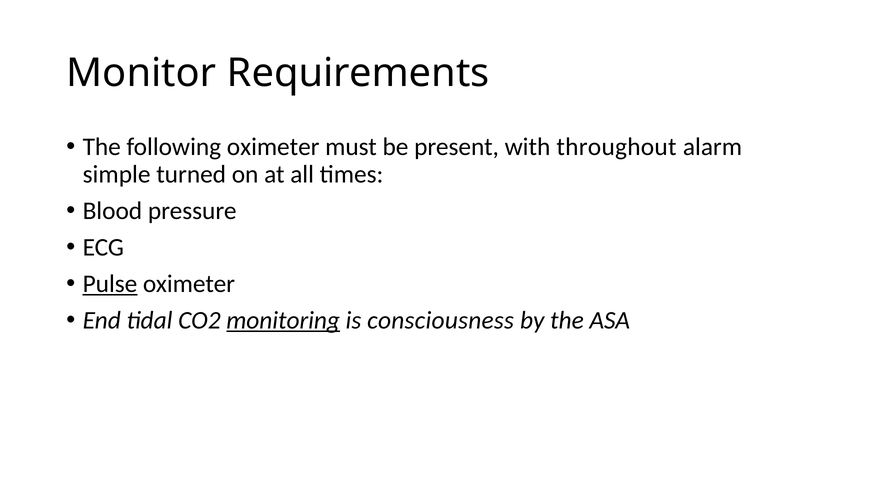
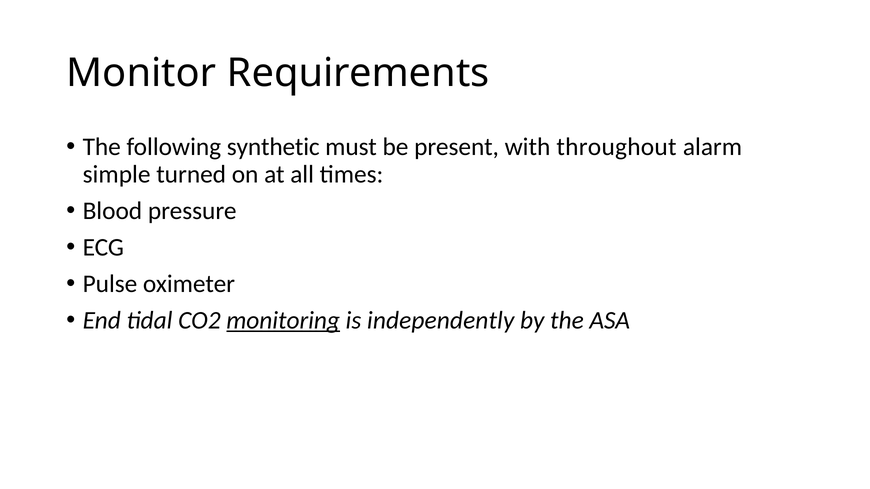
following oximeter: oximeter -> synthetic (273, 147)
Pulse underline: present -> none (110, 284)
consciousness: consciousness -> independently (441, 320)
